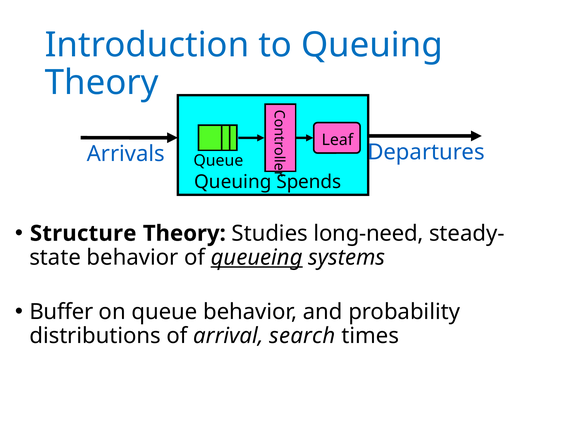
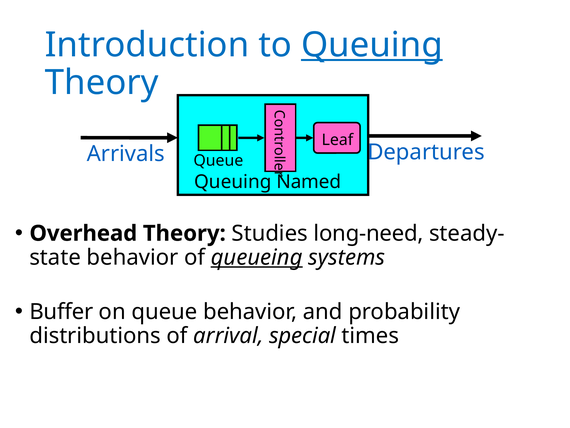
Queuing underline: none -> present (372, 45)
Spends: Spends -> Named (309, 182)
Structure: Structure -> Overhead (83, 233)
search: search -> special (303, 335)
